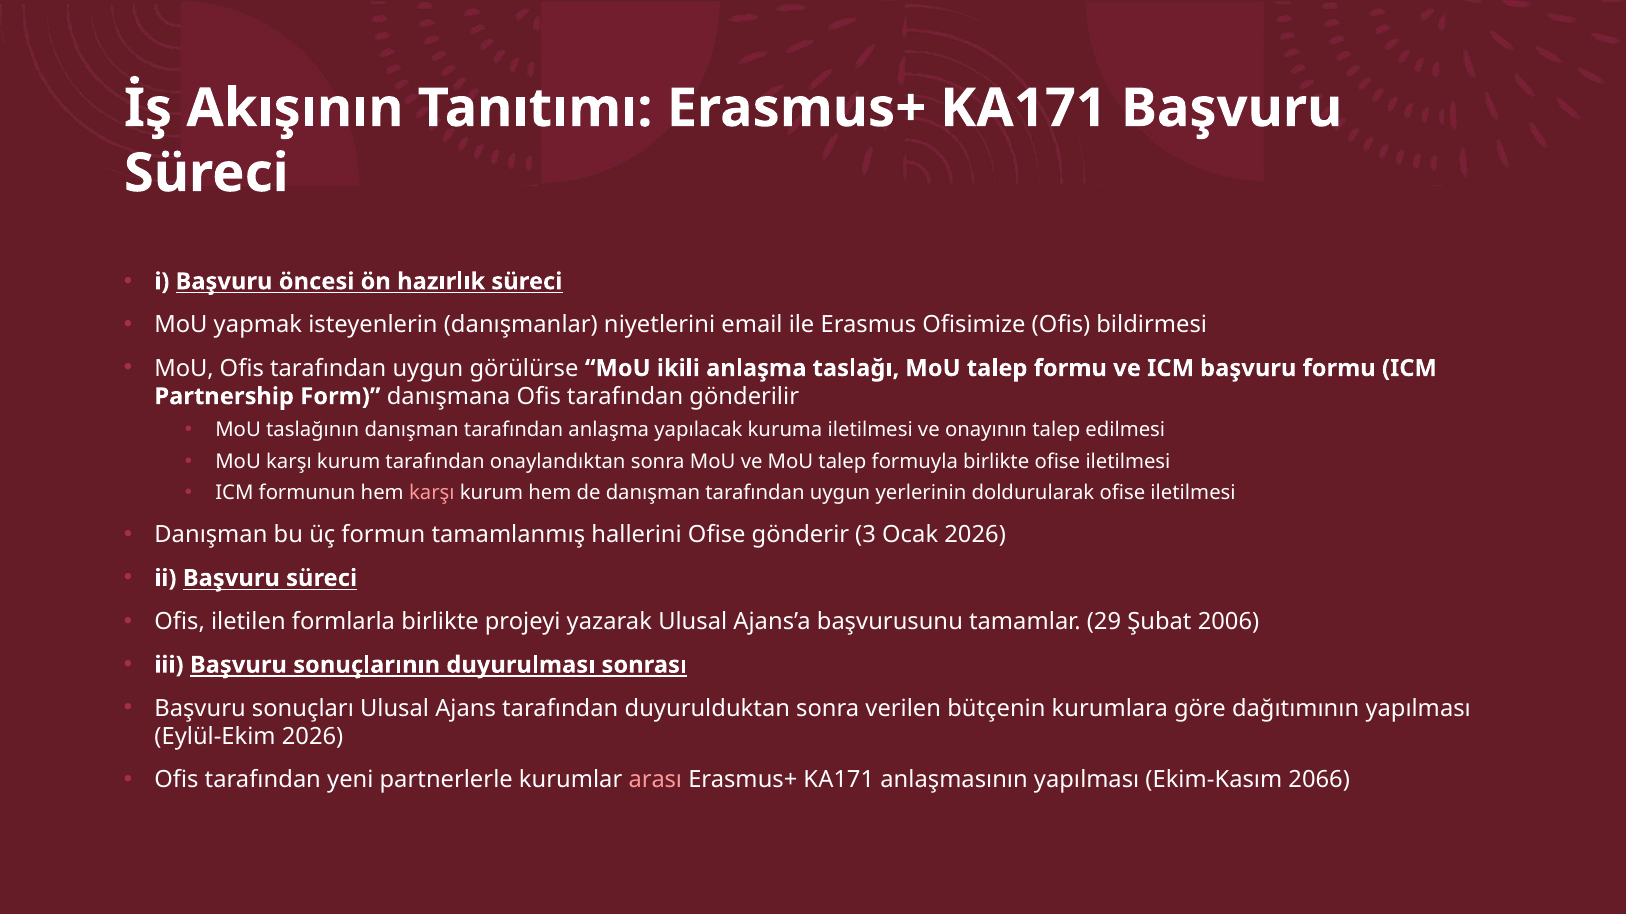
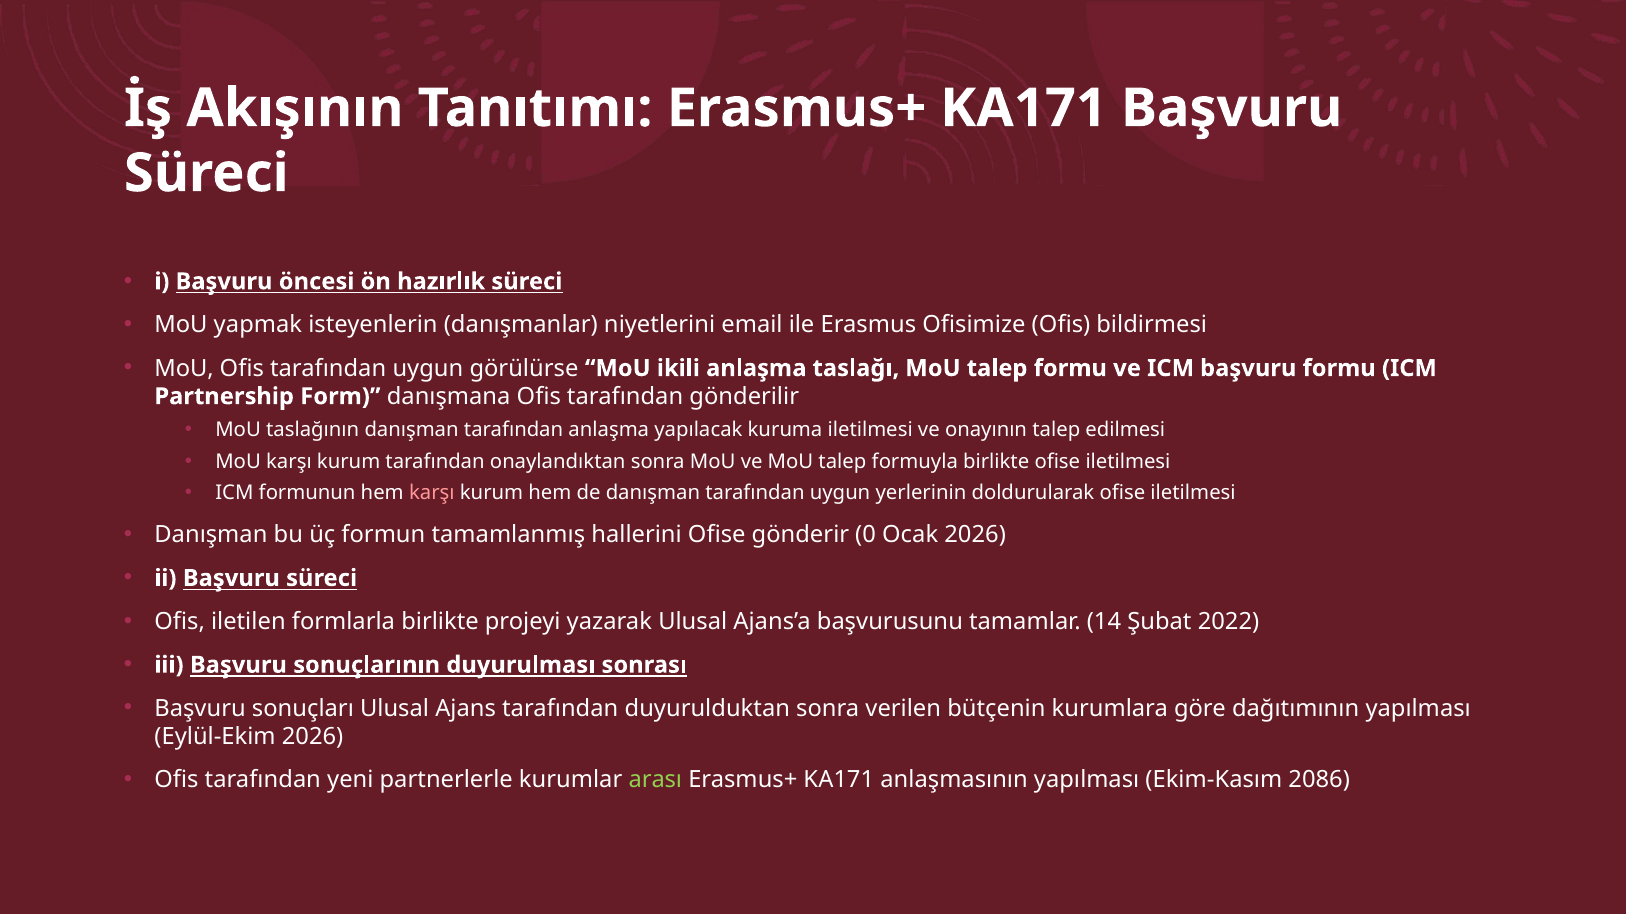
3: 3 -> 0 (866, 535)
29: 29 -> 14 (1104, 622)
2006: 2006 -> 2022 (1229, 622)
arası colour: pink -> light green (655, 780)
2066: 2066 -> 2086 (1319, 780)
